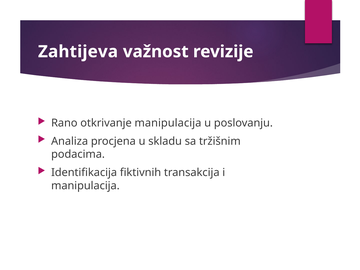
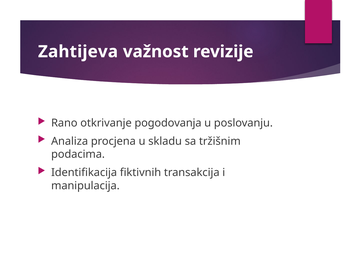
otkrivanje manipulacija: manipulacija -> pogodovanja (168, 123)
